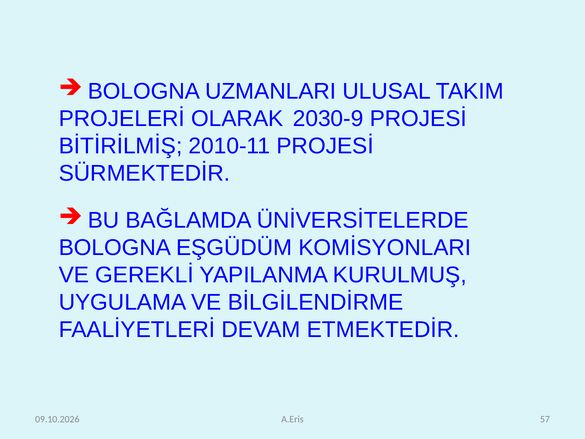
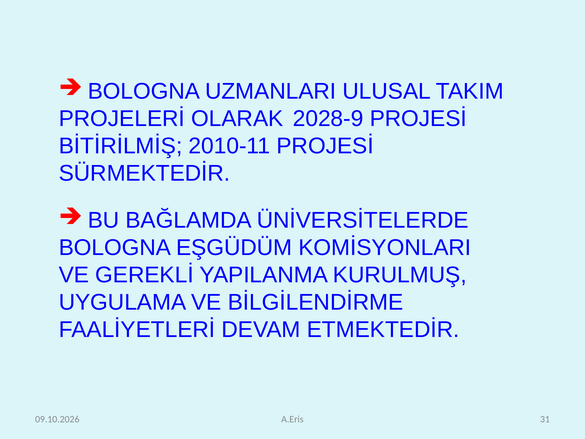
2030-9: 2030-9 -> 2028-9 (328, 119)
57: 57 -> 31 (545, 419)
